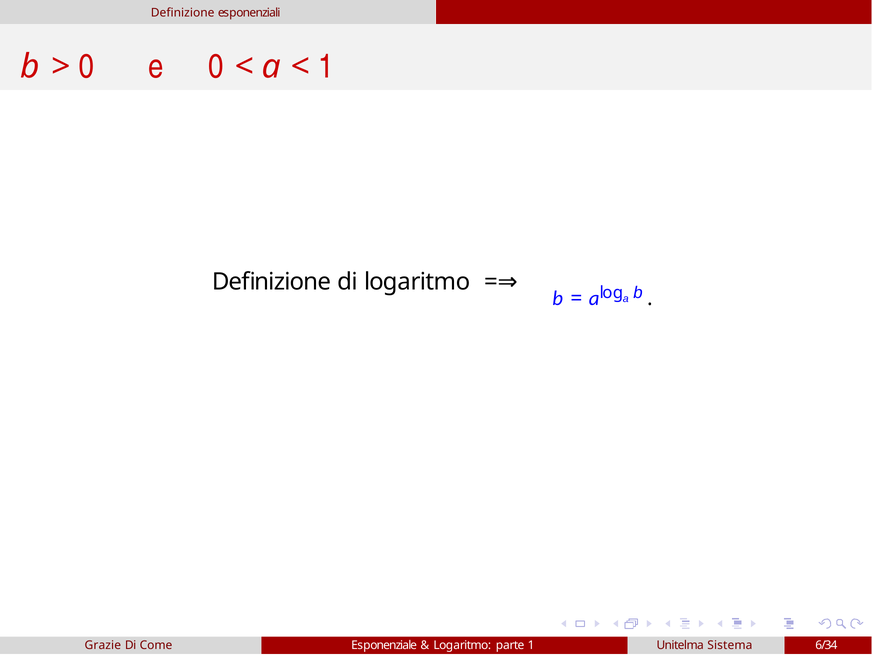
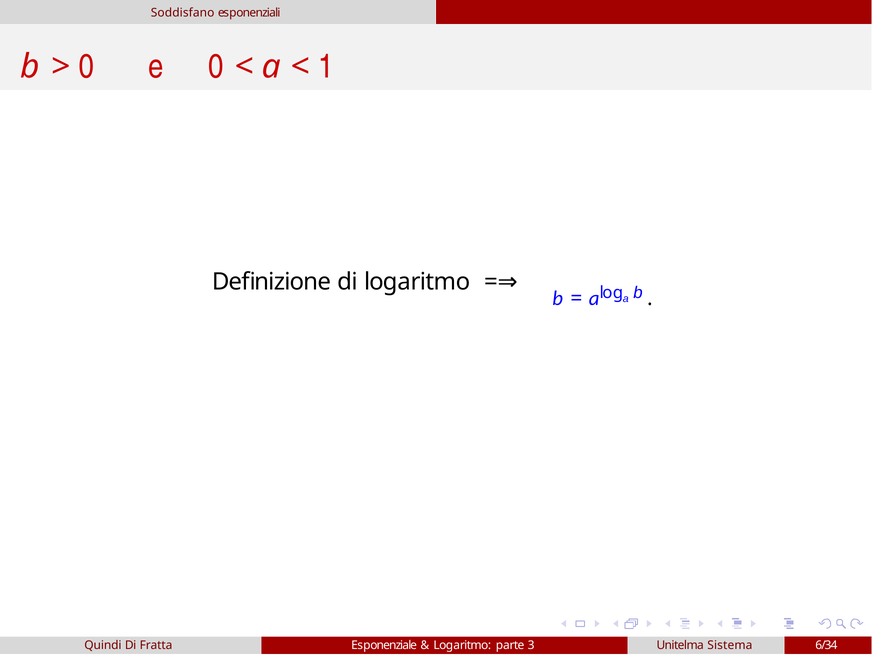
Definizione: Definizione -> Soddisfano (183, 13)
Grazie: Grazie -> Quindi (103, 645)
Come: Come -> Fratta (156, 645)
parte 1: 1 -> 3 (531, 645)
